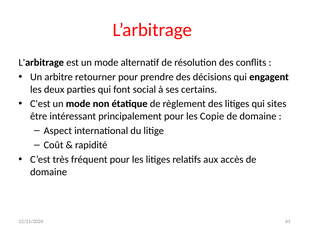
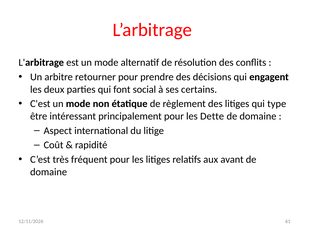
sites: sites -> type (277, 104)
Copie: Copie -> Dette (212, 116)
accès: accès -> avant (232, 159)
